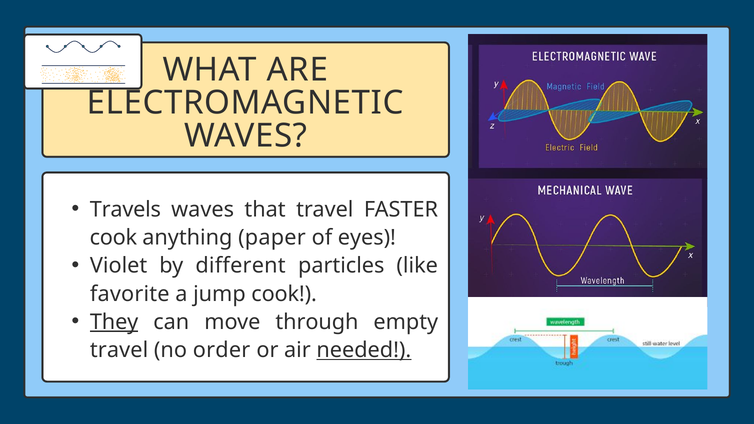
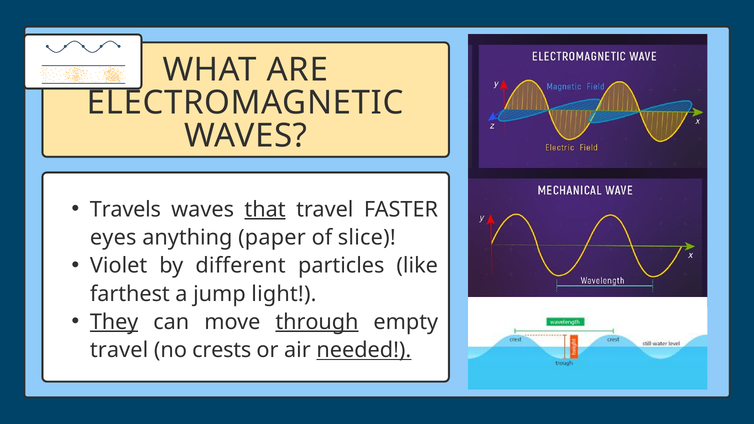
that underline: none -> present (265, 210)
cook: cook -> eyes (113, 238)
eyes: eyes -> slice (367, 238)
favorite: favorite -> farthest (130, 294)
jump cook: cook -> light (284, 294)
through underline: none -> present (317, 322)
order: order -> crests (222, 350)
